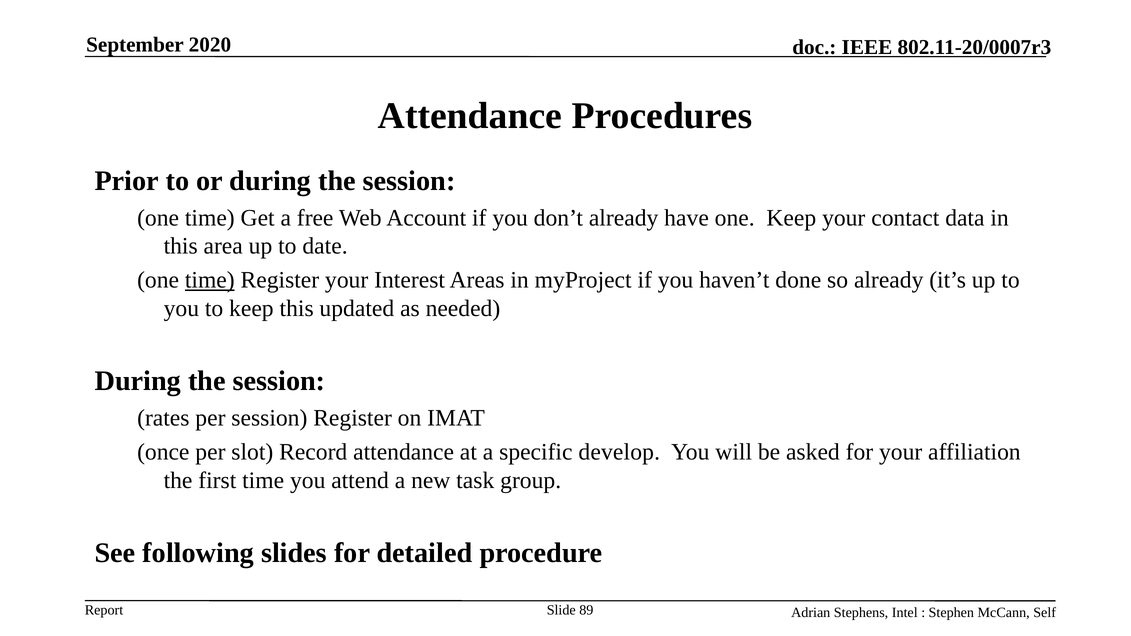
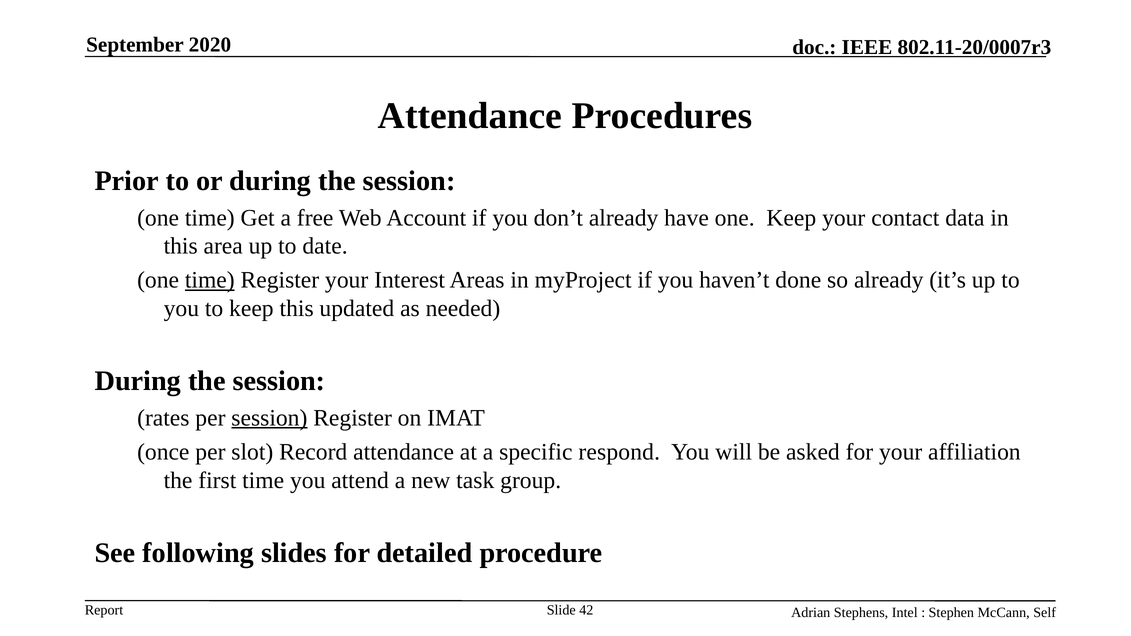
session underline: none -> present (269, 418)
develop: develop -> respond (619, 452)
89: 89 -> 42 (586, 610)
